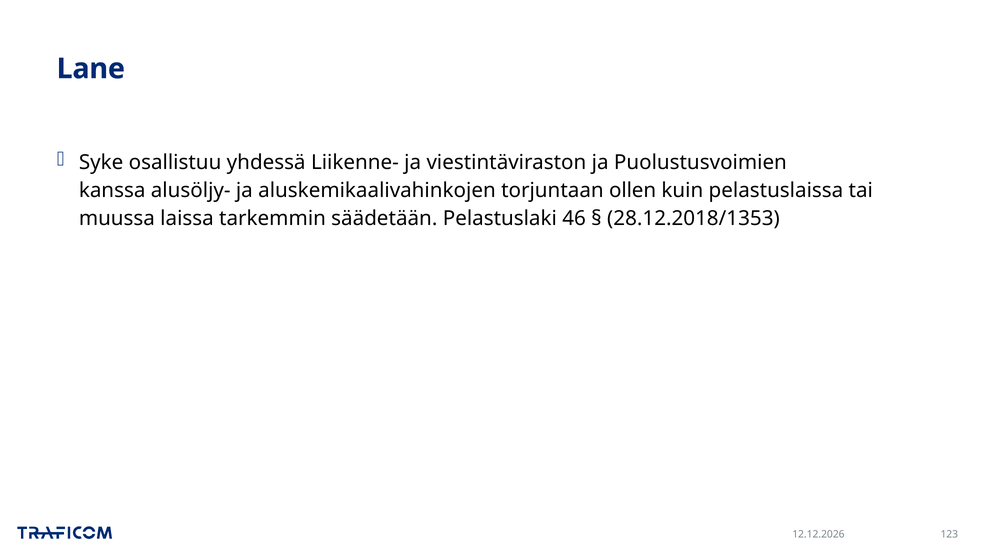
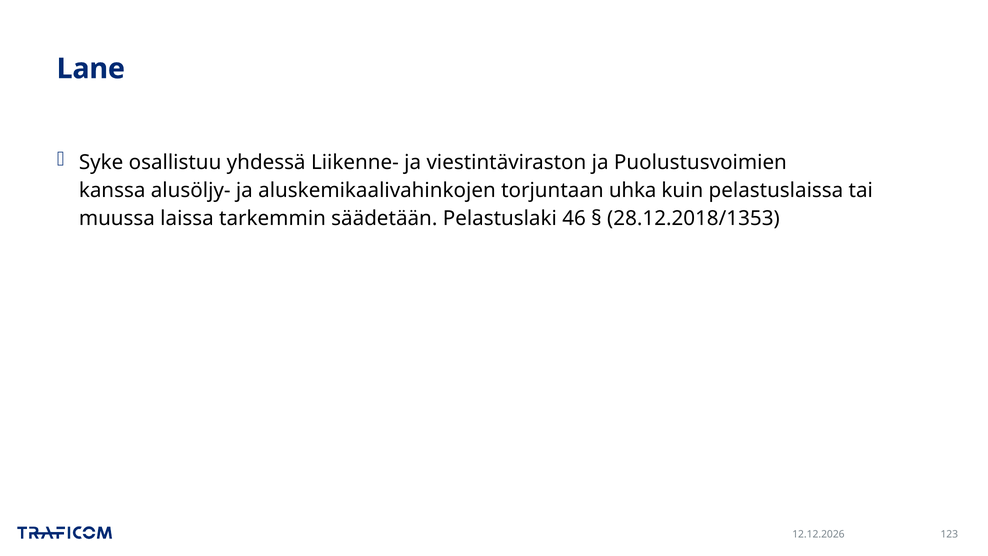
ollen: ollen -> uhka (633, 190)
